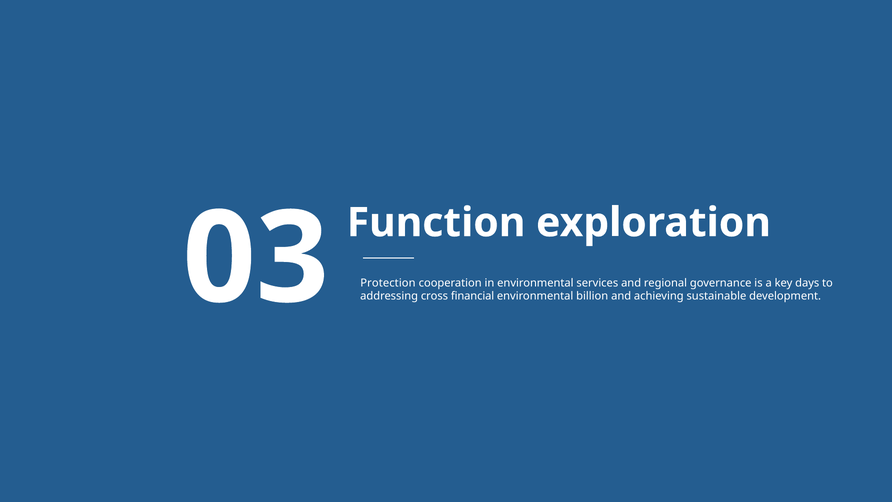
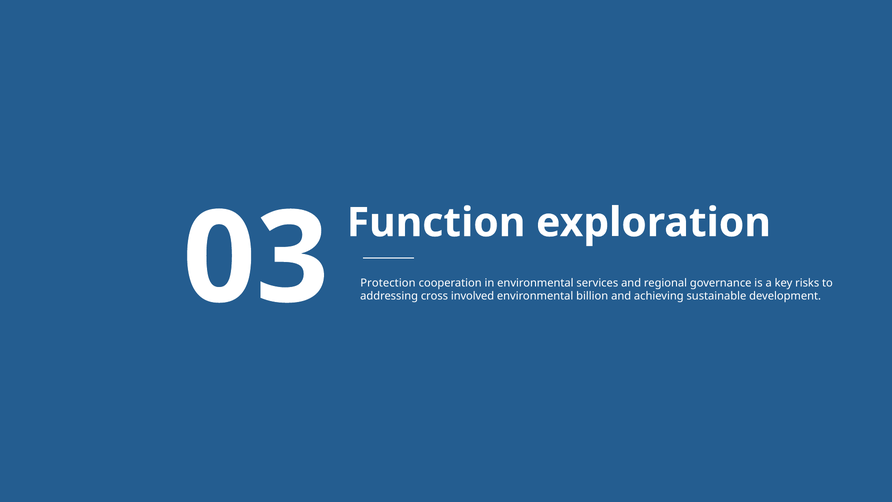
days: days -> risks (807, 283)
financial: financial -> involved (473, 296)
